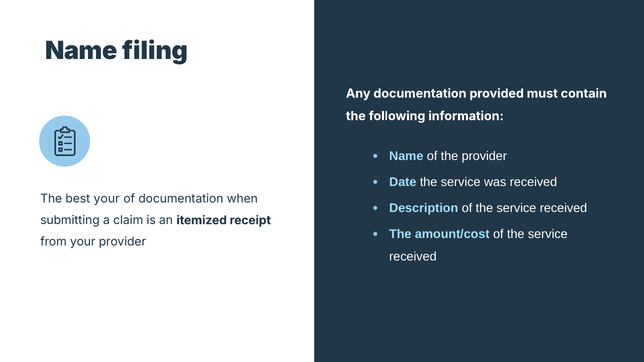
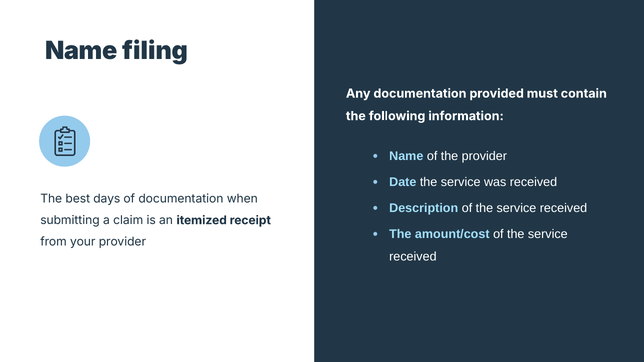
best your: your -> days (107, 199)
